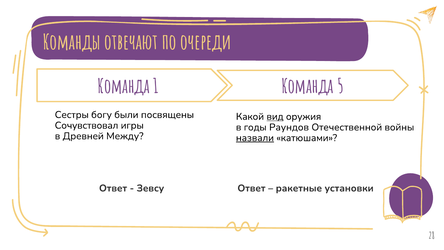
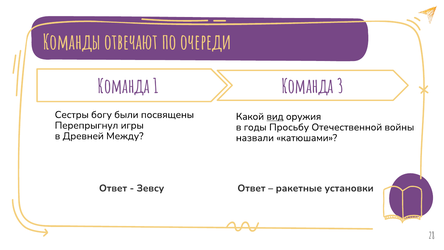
5: 5 -> 3 (340, 87)
Сочувствовал: Сочувствовал -> Перепрыгнул (86, 125)
Раундов: Раундов -> Просьбу (289, 127)
назвали underline: present -> none (255, 138)
